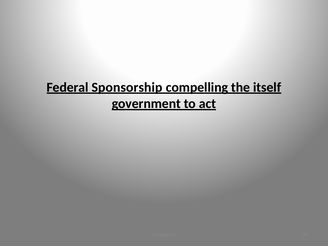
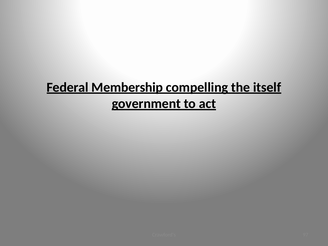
Sponsorship: Sponsorship -> Membership (127, 87)
